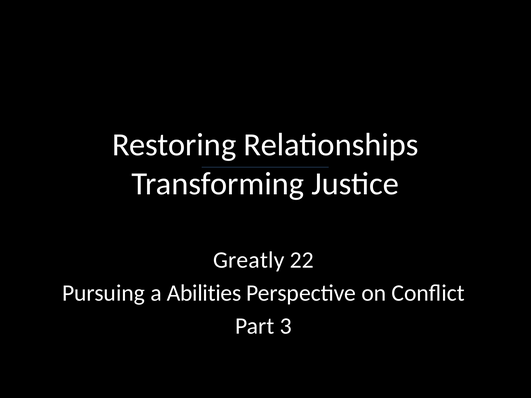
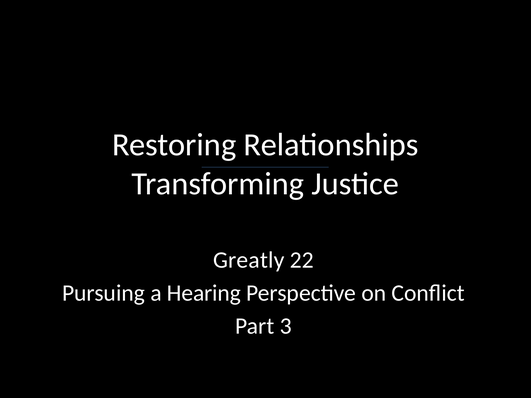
Abilities: Abilities -> Hearing (204, 293)
